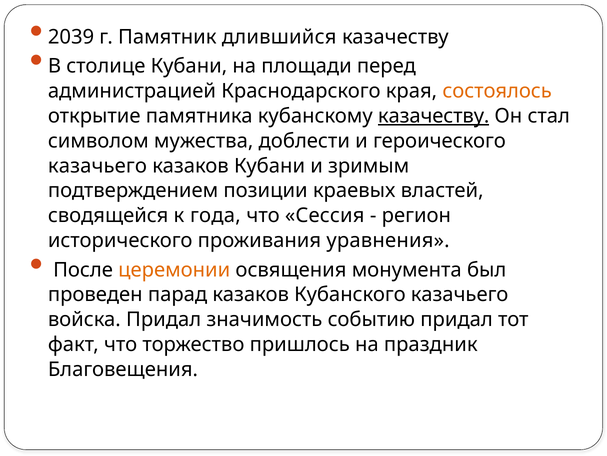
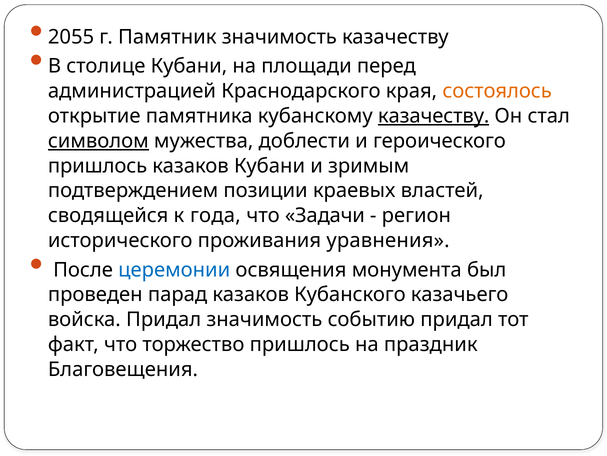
2039: 2039 -> 2055 (71, 37)
Памятник длившийся: длившийся -> значимость (279, 37)
символом underline: none -> present (98, 141)
казачьего: казачьего -> пришлось (98, 166)
Сессия: Сессия -> Задачи (325, 215)
церемонии colour: orange -> blue (174, 269)
